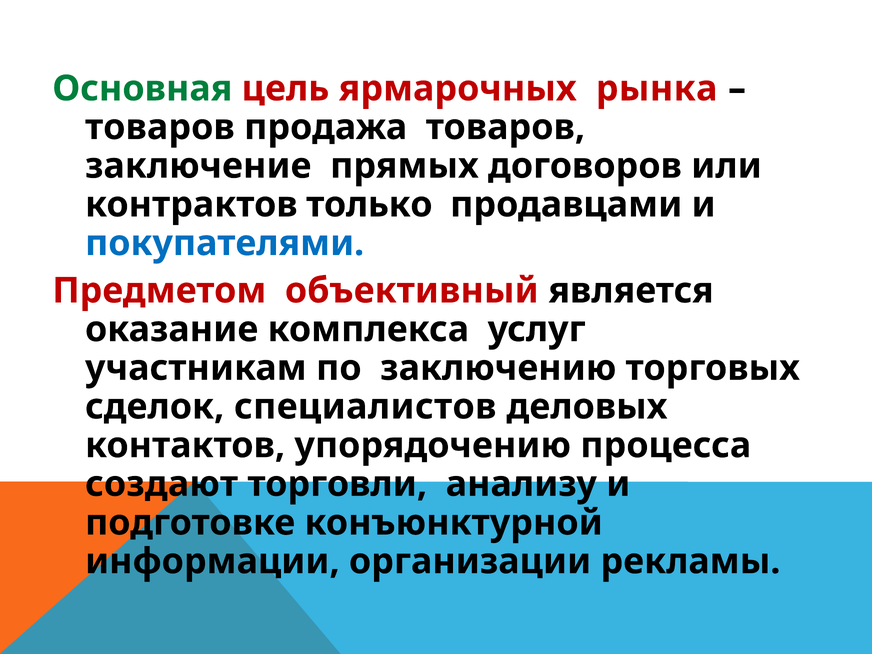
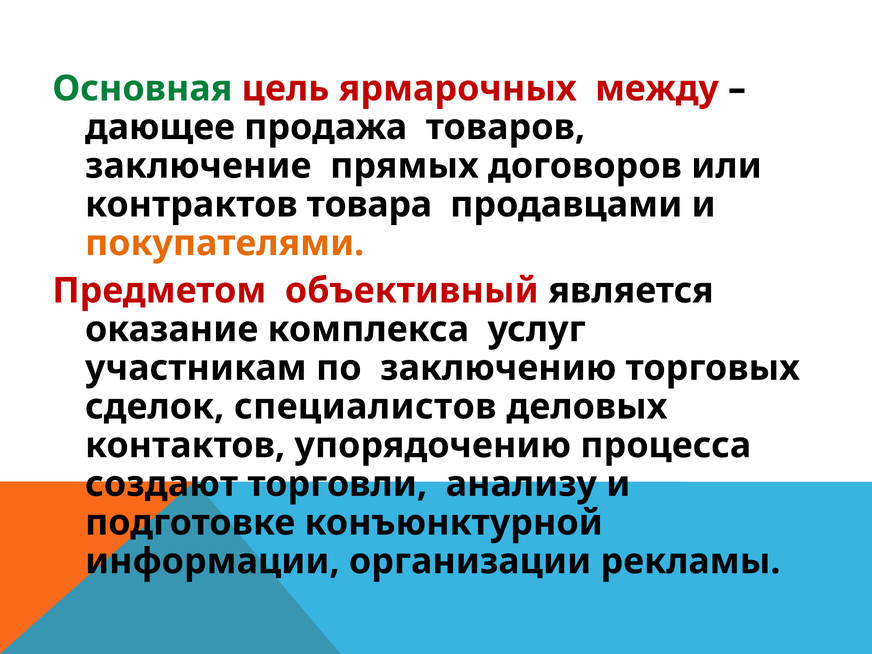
рынка: рынка -> между (657, 89)
товаров: товаров -> дающее (160, 127)
только: только -> товара (369, 205)
покупателями colour: blue -> orange (225, 243)
